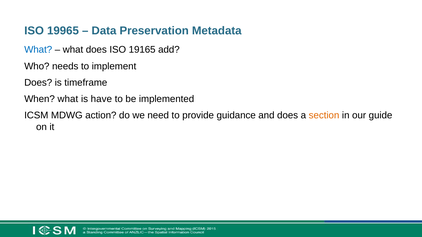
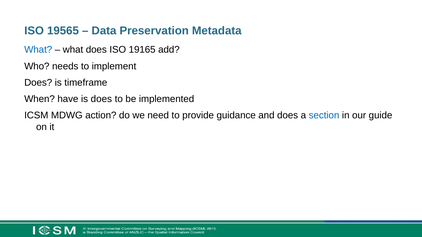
19965: 19965 -> 19565 (63, 31)
When what: what -> have (68, 99)
is have: have -> does (101, 99)
section colour: orange -> blue (324, 116)
